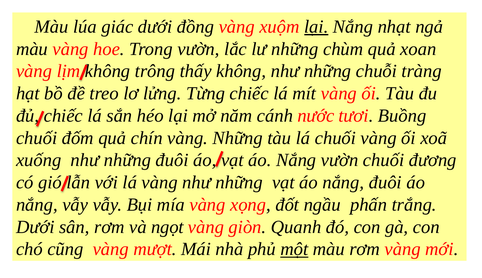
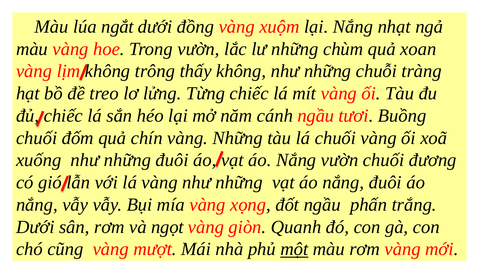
giác: giác -> ngắt (117, 27)
lại underline: present -> none (316, 27)
cánh nước: nước -> ngầu (316, 116)
